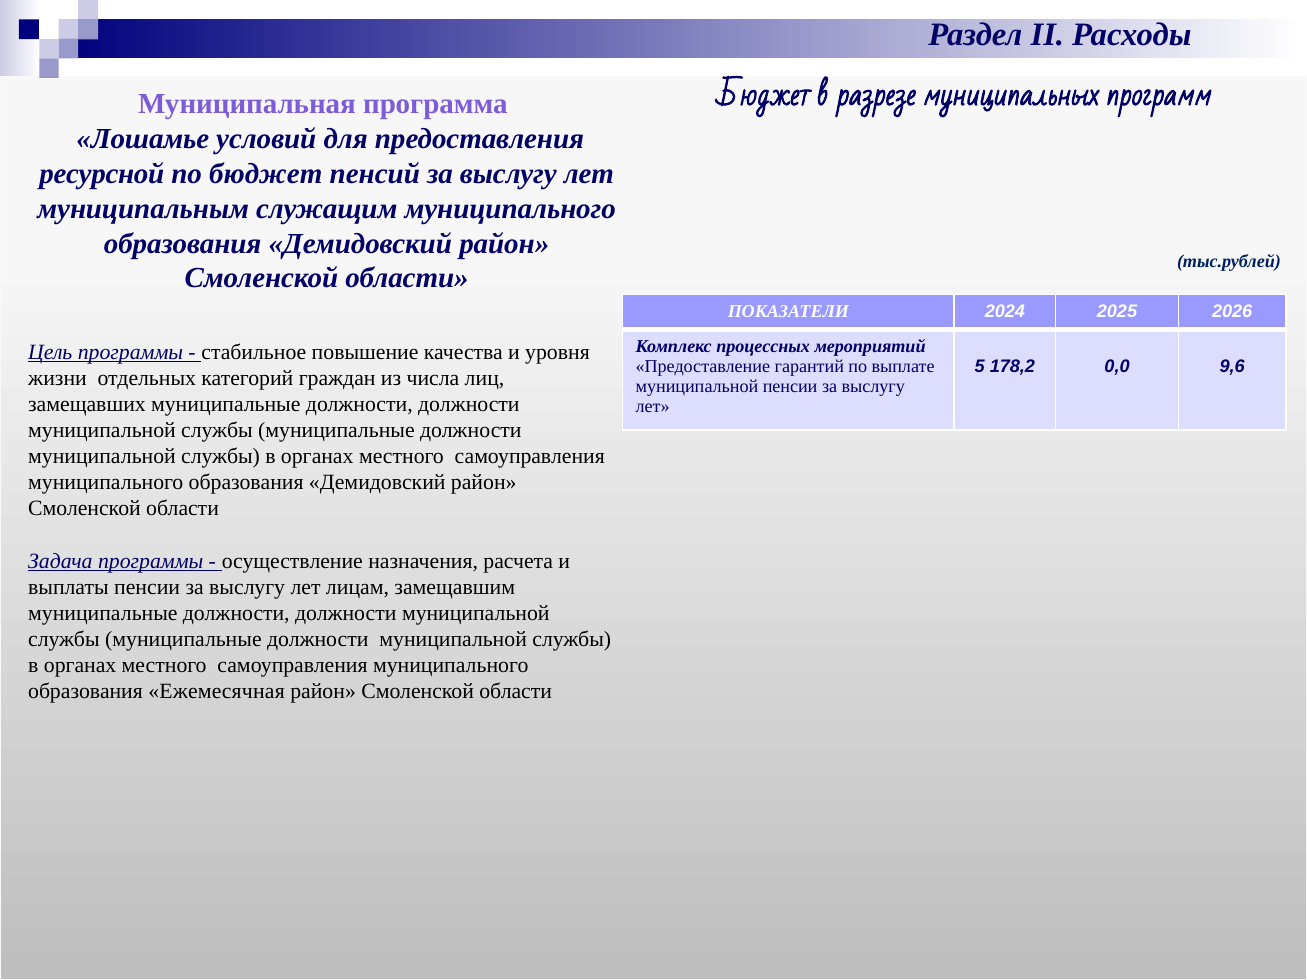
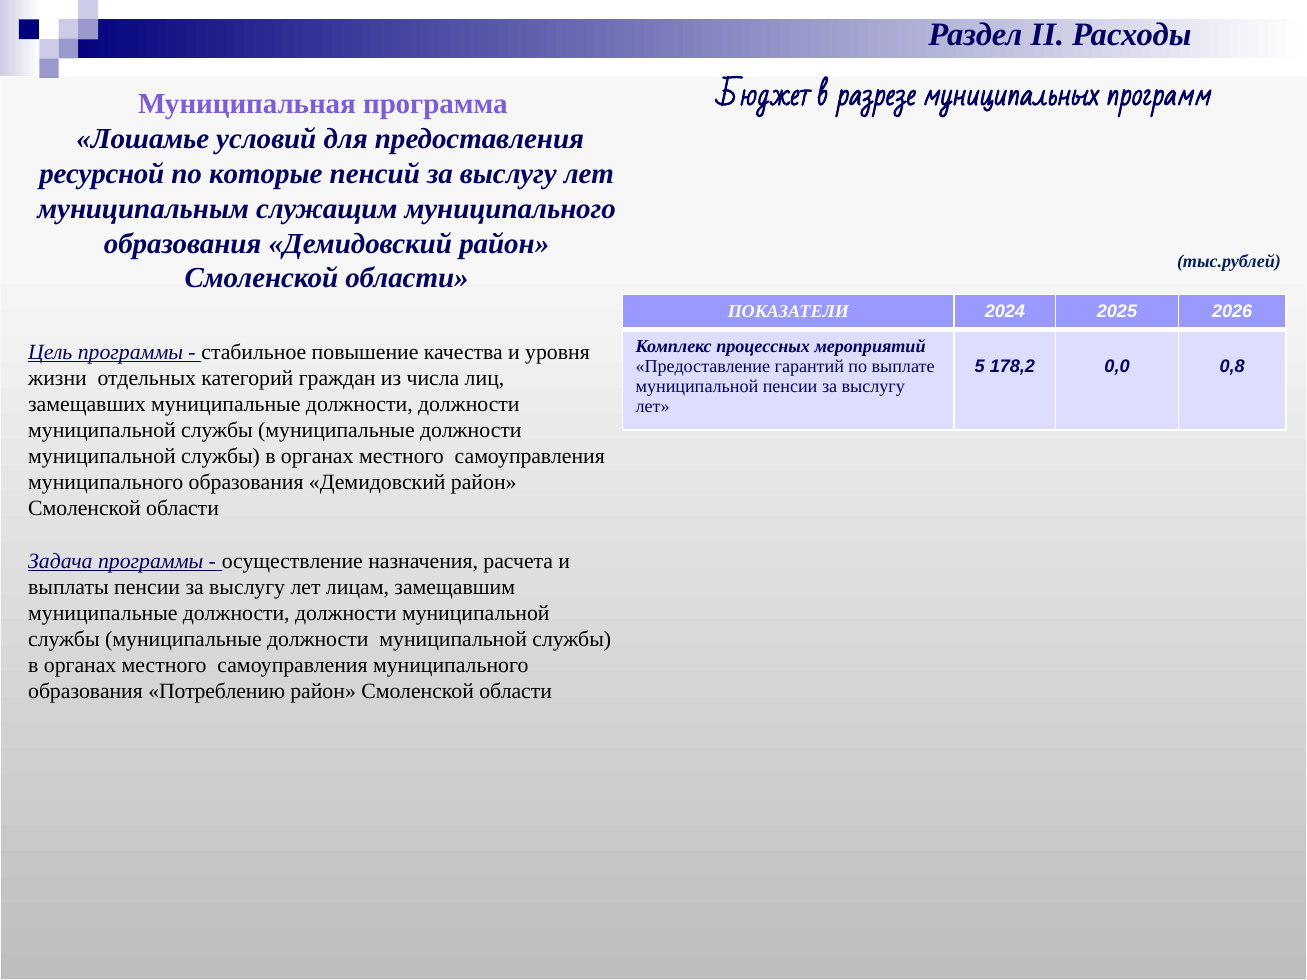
по бюджет: бюджет -> которые (266, 174)
9,6: 9,6 -> 0,8 (1232, 367)
Ежемесячная: Ежемесячная -> Потреблению (217, 692)
